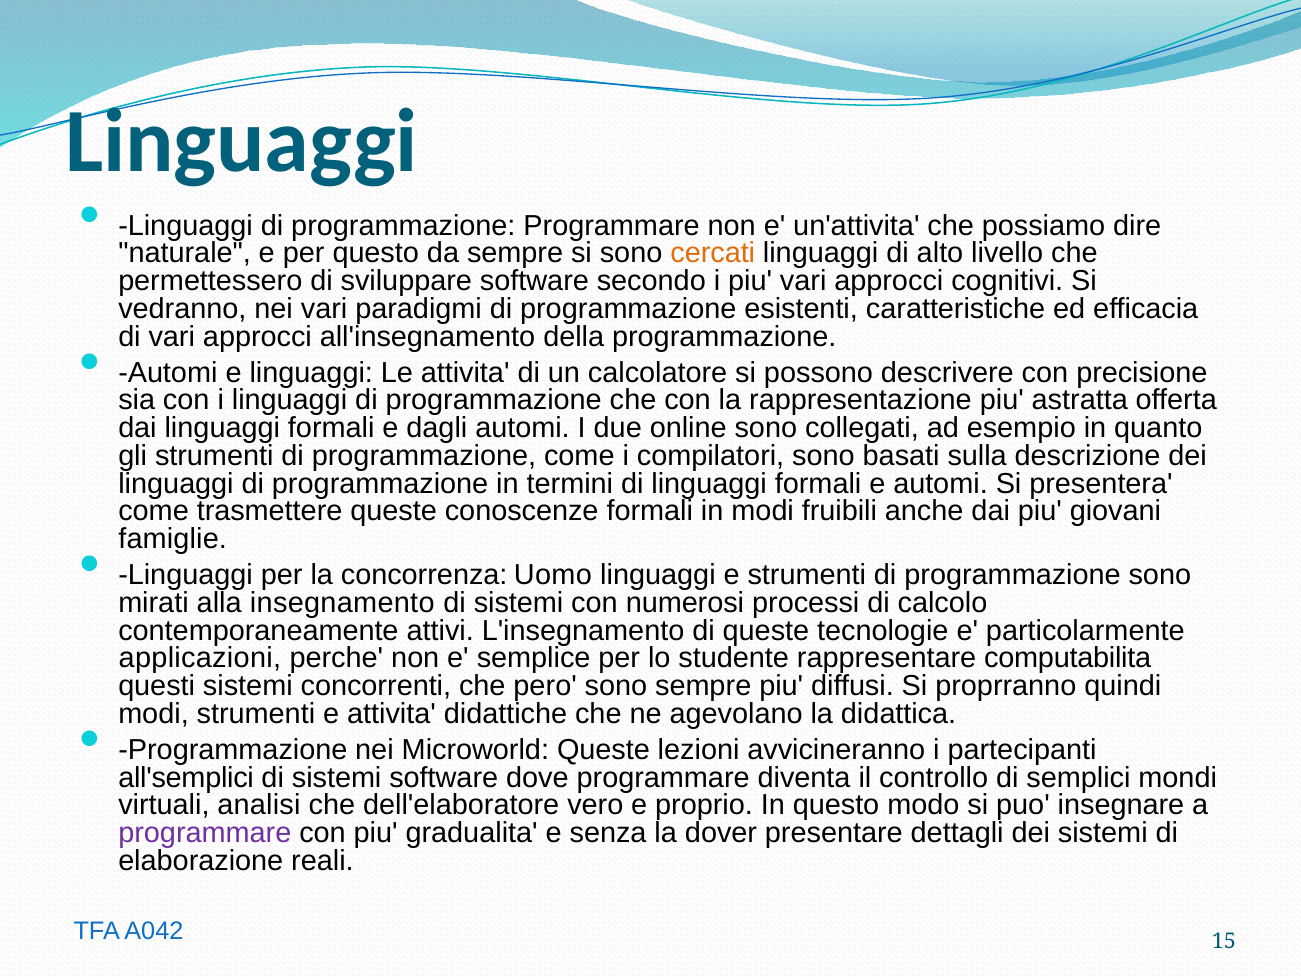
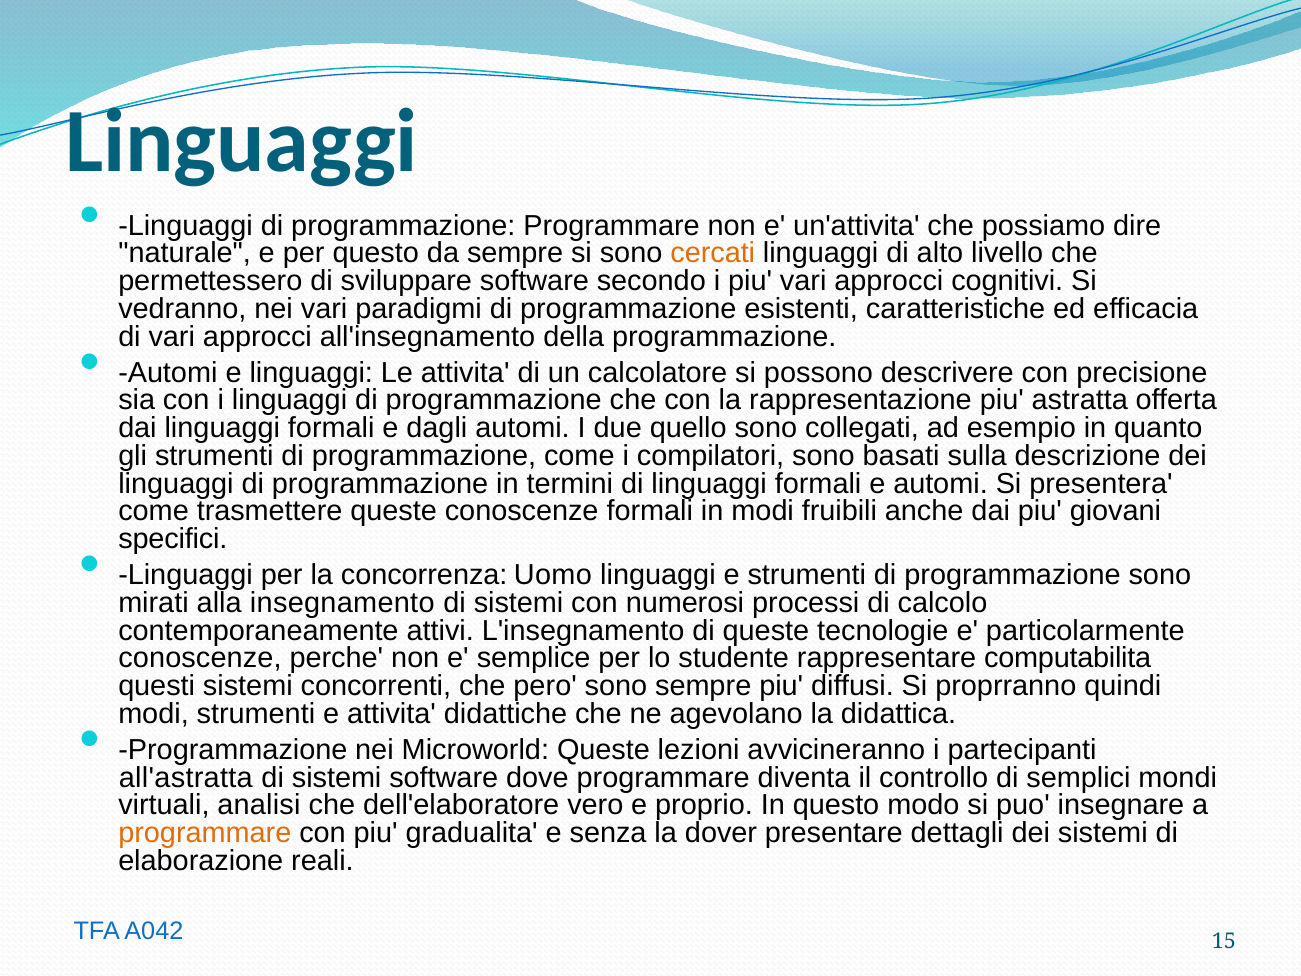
online: online -> quello (688, 428)
famiglie: famiglie -> specifici (173, 539)
applicazioni: applicazioni -> conoscenze (200, 658)
all'semplici: all'semplici -> all'astratta (186, 777)
programmare colour: purple -> orange (205, 833)
